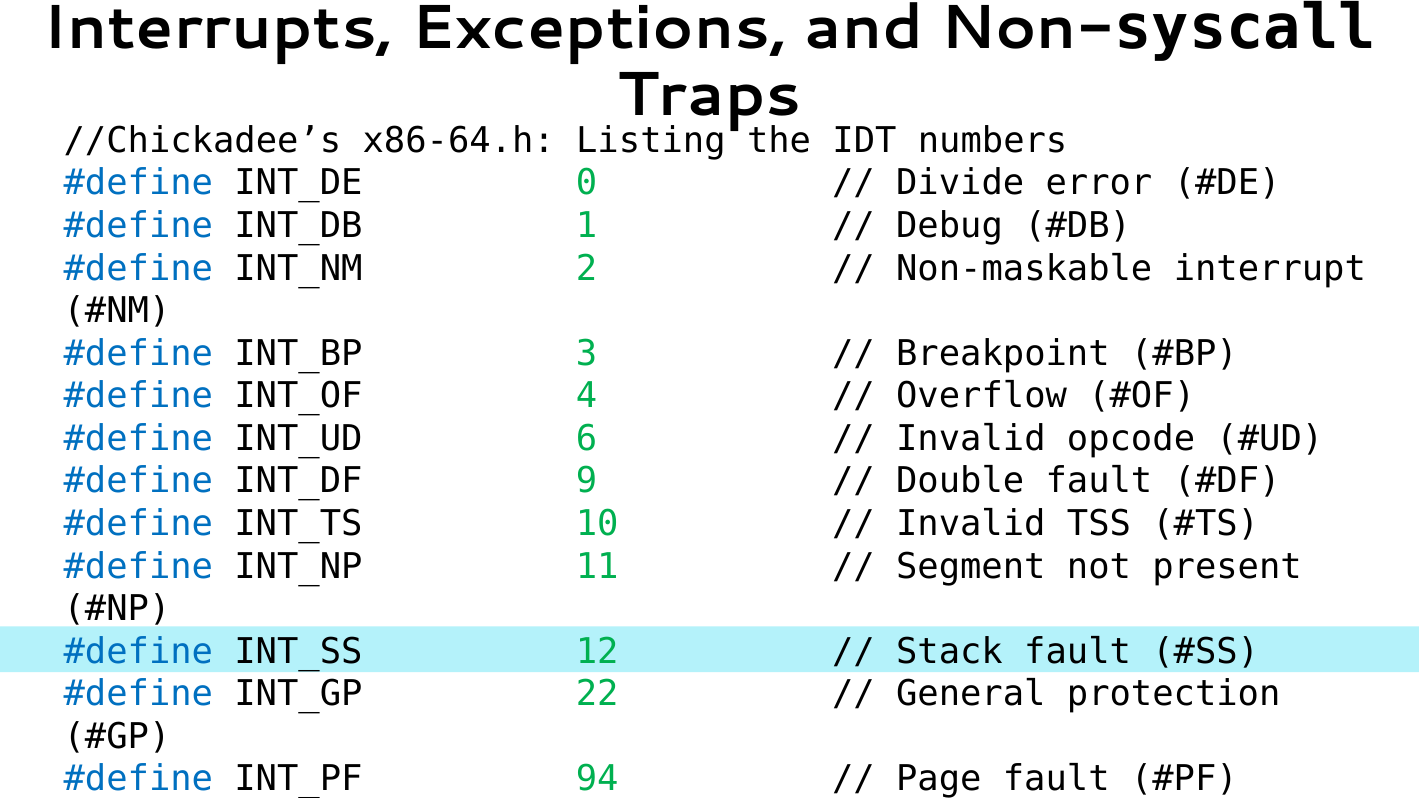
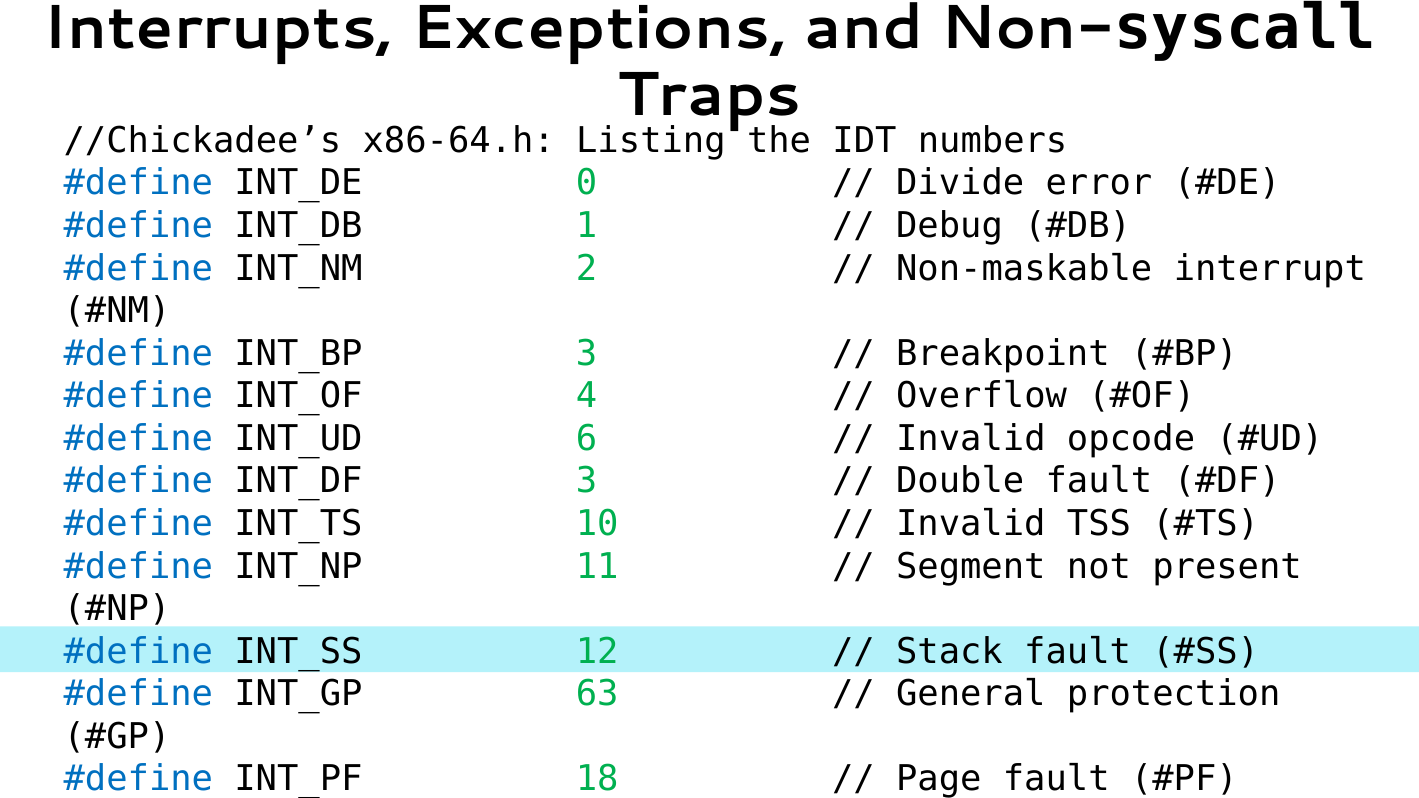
INT_DF 9: 9 -> 3 (587, 481)
22: 22 -> 63 (597, 694)
INT_PF 94: 94 -> 18 (597, 779)
